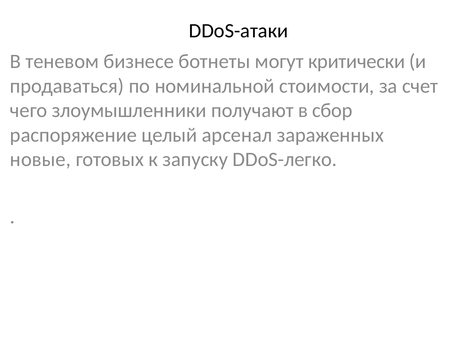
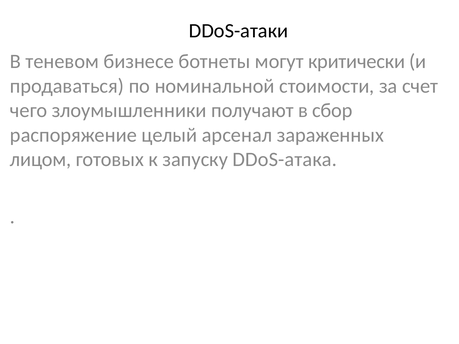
новые: новые -> лицом (41, 160)
DDoS-легко: DDoS-легко -> DDoS-атака (285, 160)
